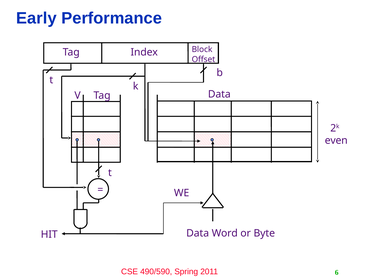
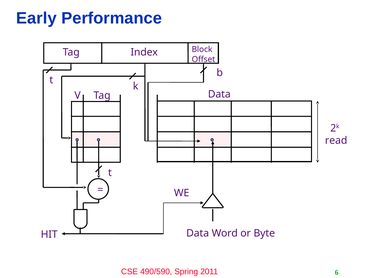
even: even -> read (336, 140)
